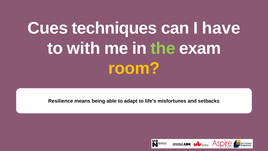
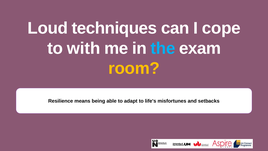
Cues: Cues -> Loud (48, 28)
have: have -> cope (221, 28)
the colour: light green -> light blue (163, 48)
